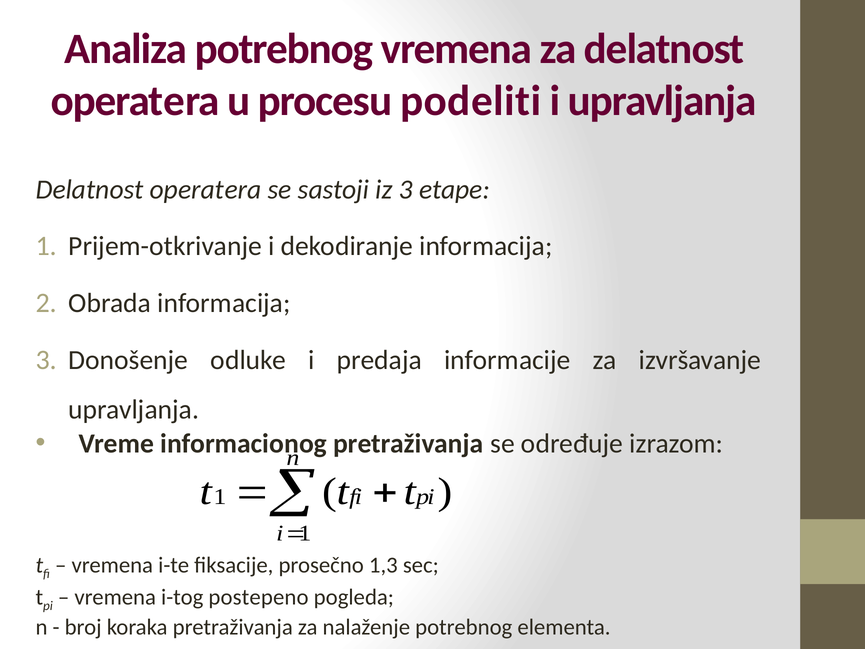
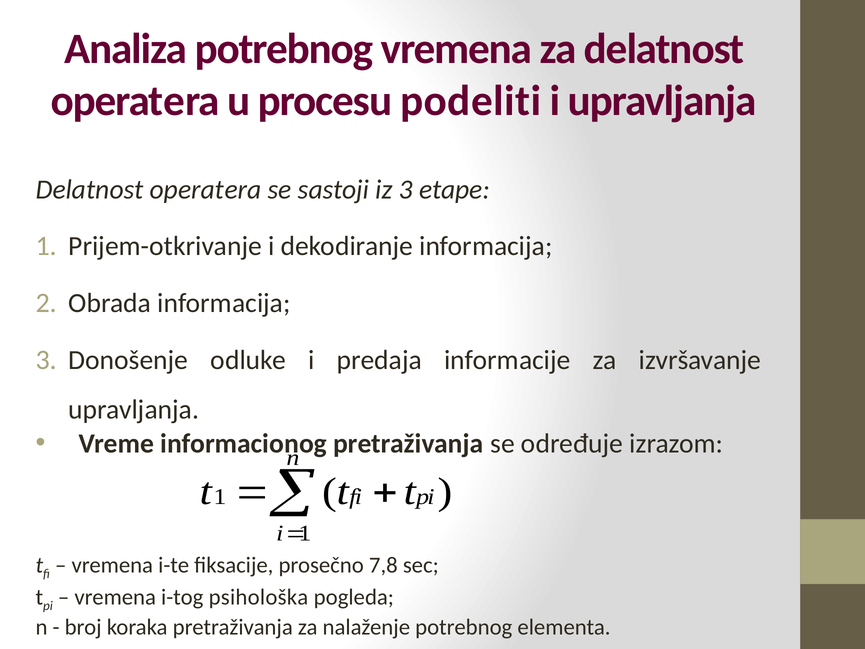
1,3: 1,3 -> 7,8 (383, 565)
postepeno: postepeno -> psihološka (258, 597)
